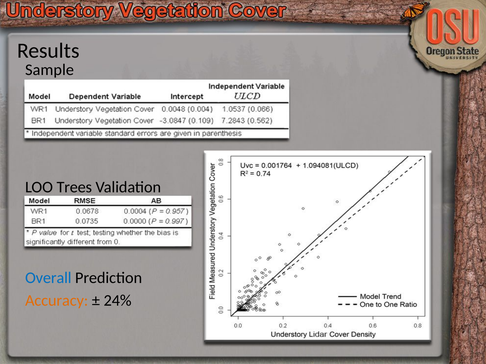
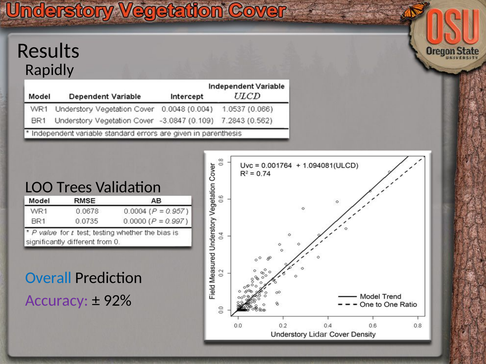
Sample: Sample -> Rapidly (50, 70)
Accuracy colour: orange -> purple (57, 301)
24%: 24% -> 92% (118, 301)
